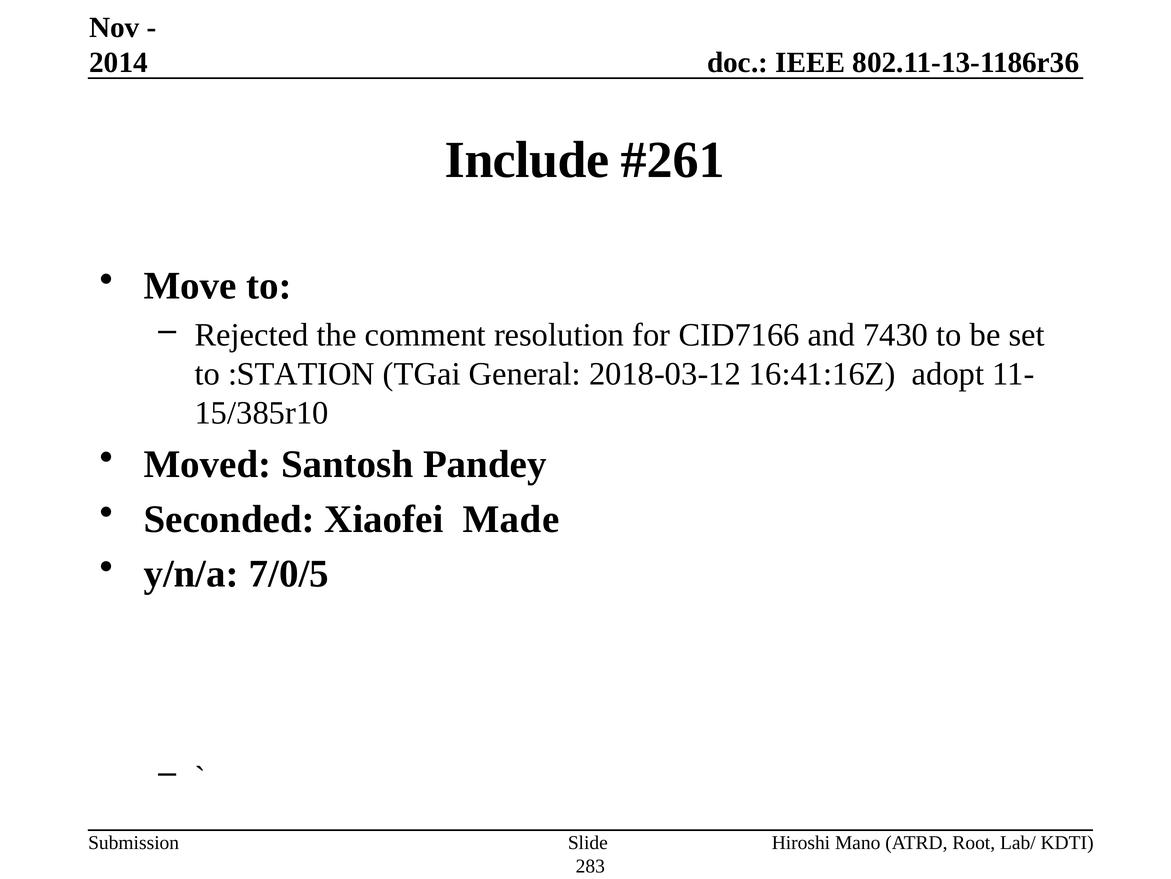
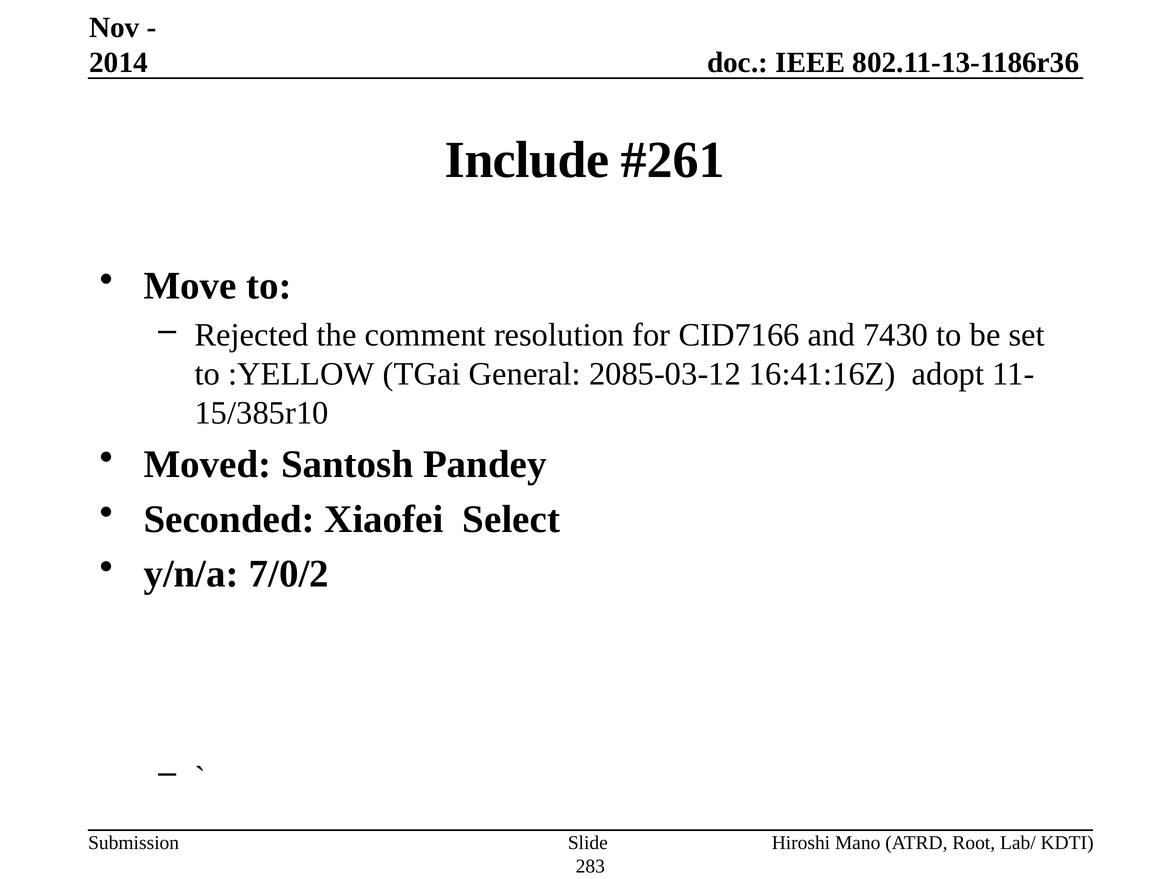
:STATION: :STATION -> :YELLOW (301, 374)
2018-03-12: 2018-03-12 -> 2085-03-12 (665, 374)
Made: Made -> Select (511, 519)
7/0/5: 7/0/5 -> 7/0/2 (289, 573)
